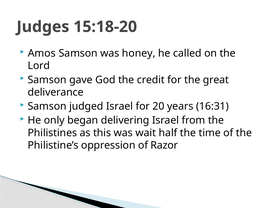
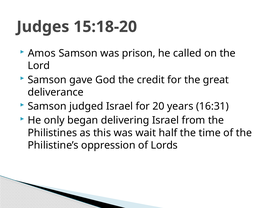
honey: honey -> prison (139, 53)
Razor: Razor -> Lords (164, 145)
